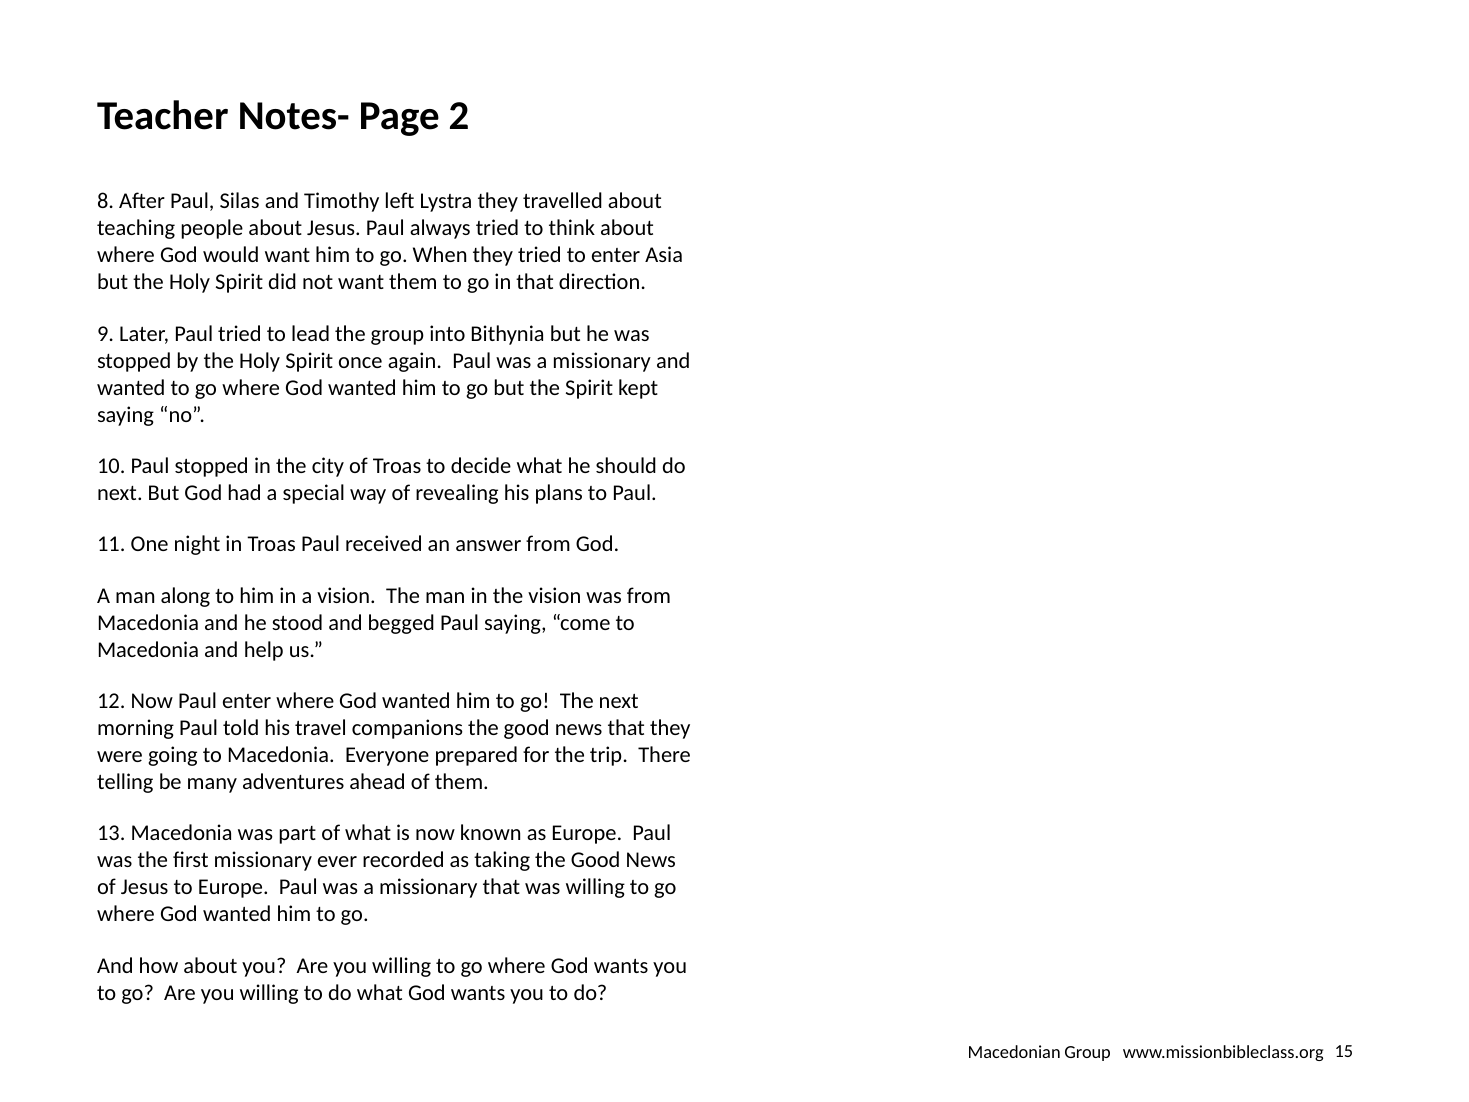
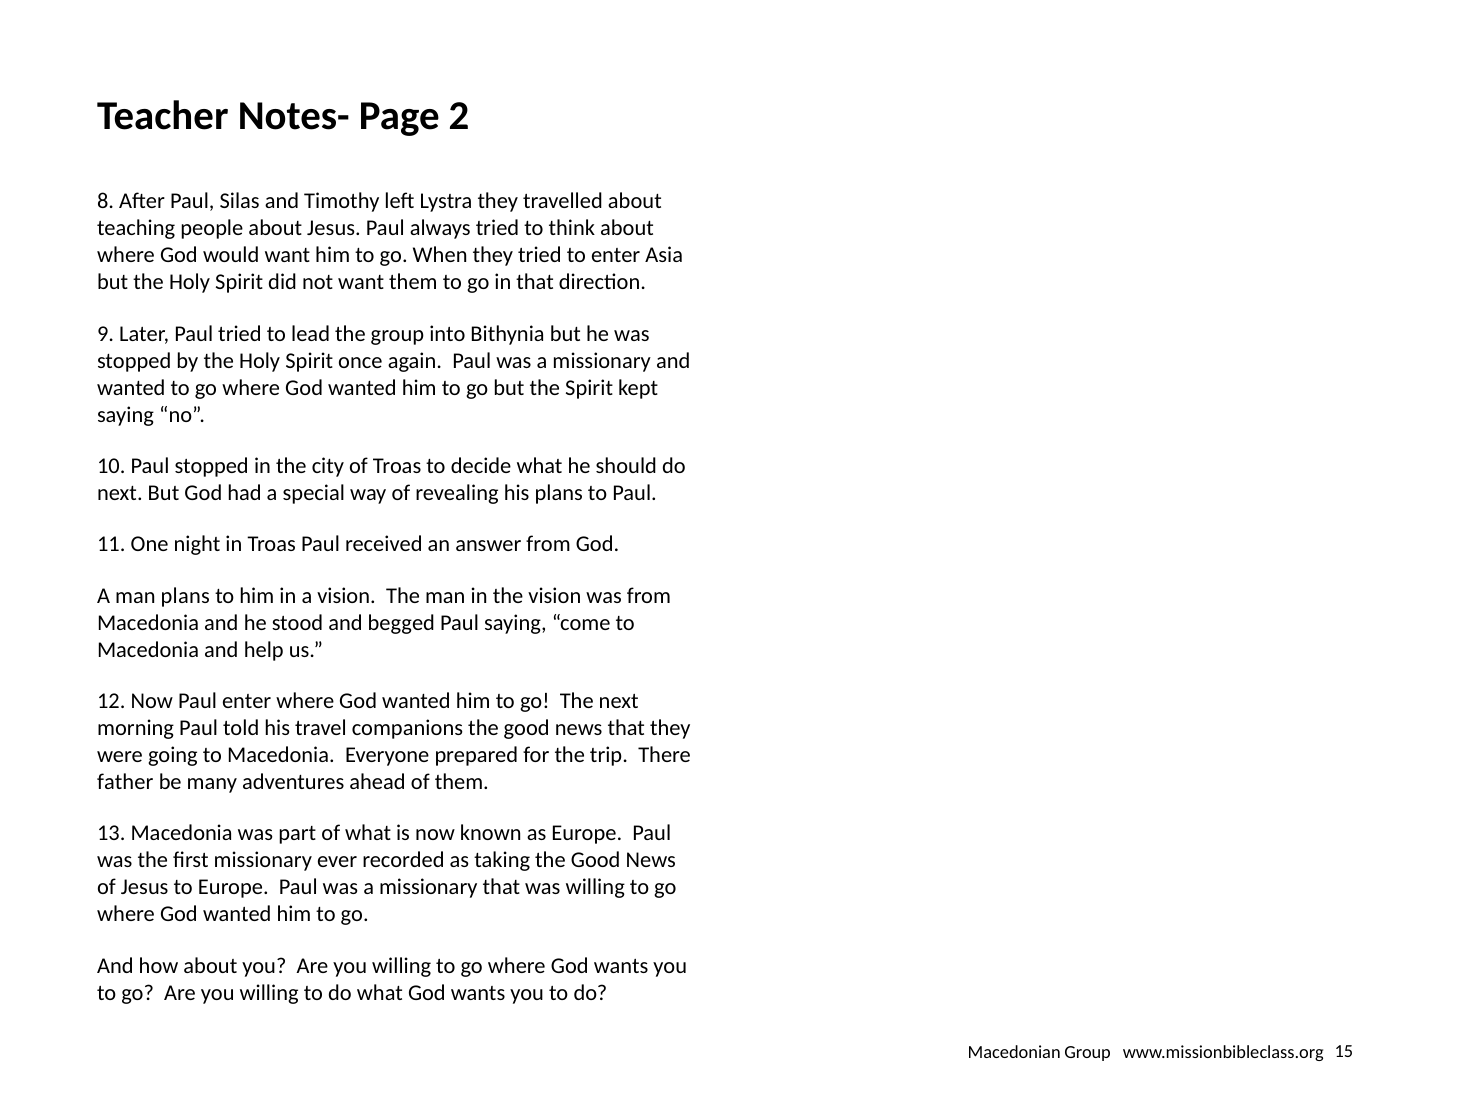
man along: along -> plans (185, 596)
telling: telling -> father (125, 782)
